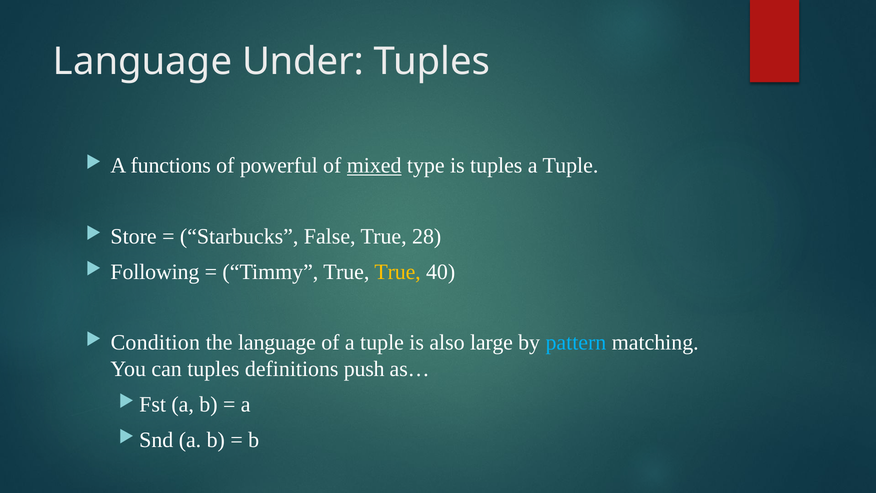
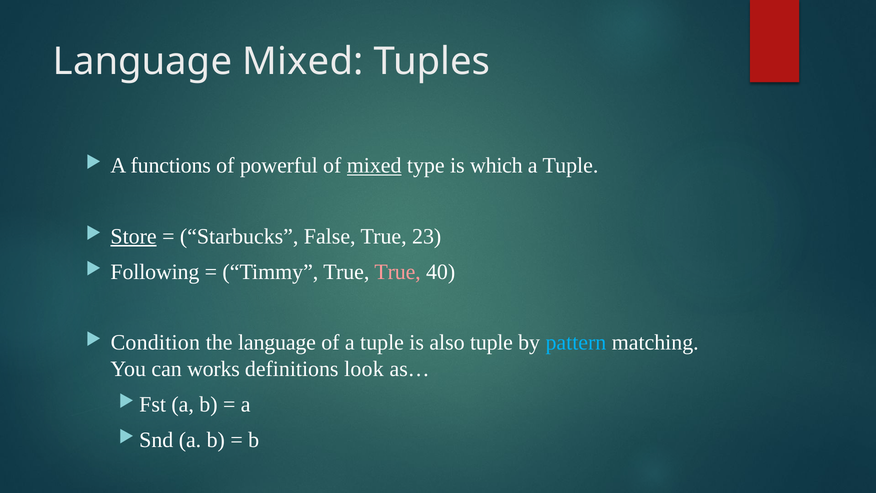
Language Under: Under -> Mixed (303, 62)
is tuples: tuples -> which (496, 165)
Store underline: none -> present (134, 236)
28: 28 -> 23 (427, 236)
True colour: yellow -> pink (398, 272)
also large: large -> tuple (491, 343)
can tuples: tuples -> works (213, 369)
push: push -> look (364, 369)
